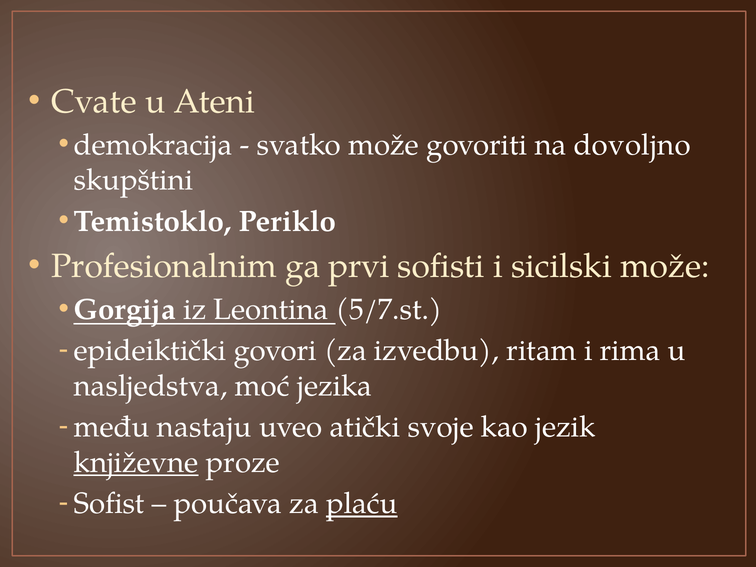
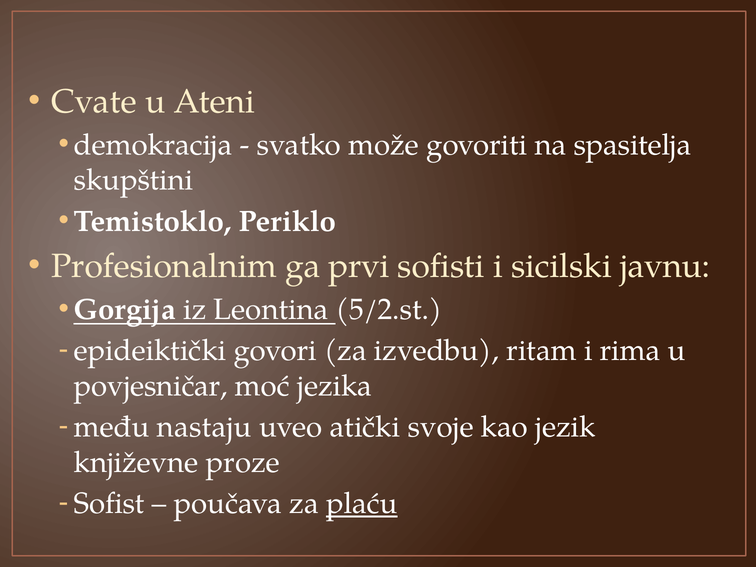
dovoljno: dovoljno -> spasitelja (632, 145)
sicilski može: može -> javnu (665, 266)
5/7.st: 5/7.st -> 5/2.st (389, 310)
nasljedstva: nasljedstva -> povjesničar (151, 386)
književne underline: present -> none (136, 463)
